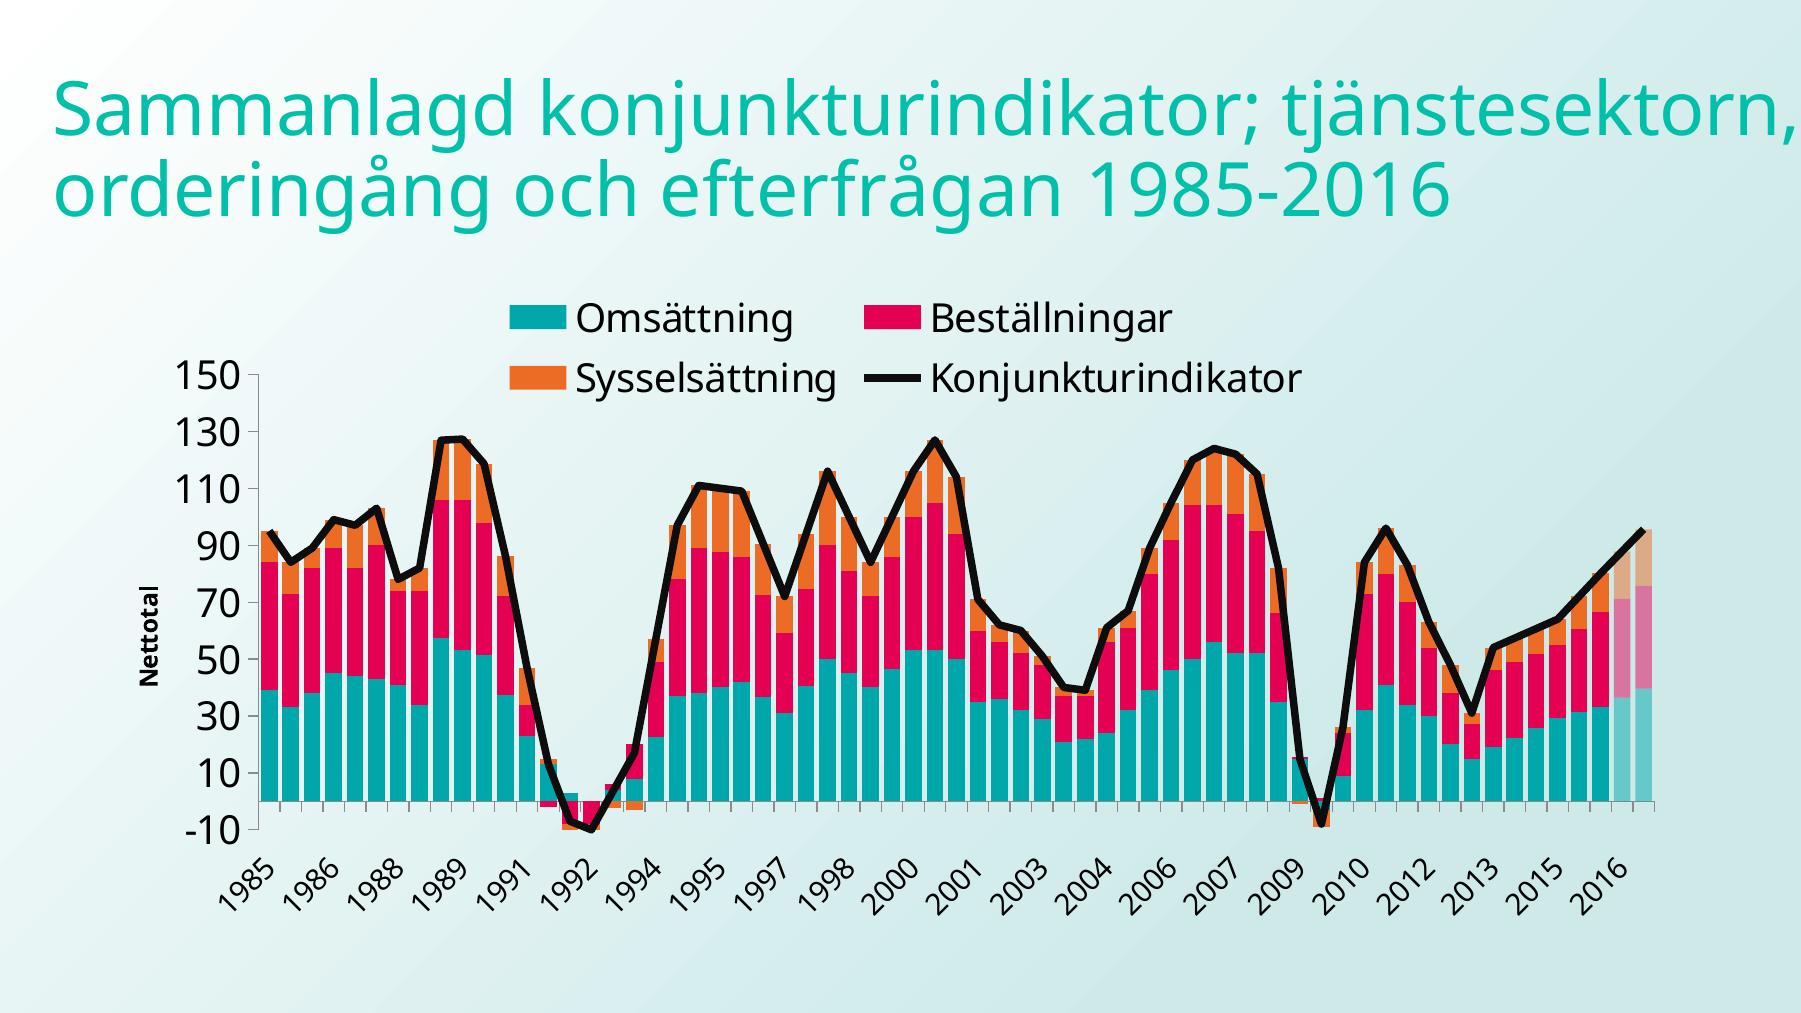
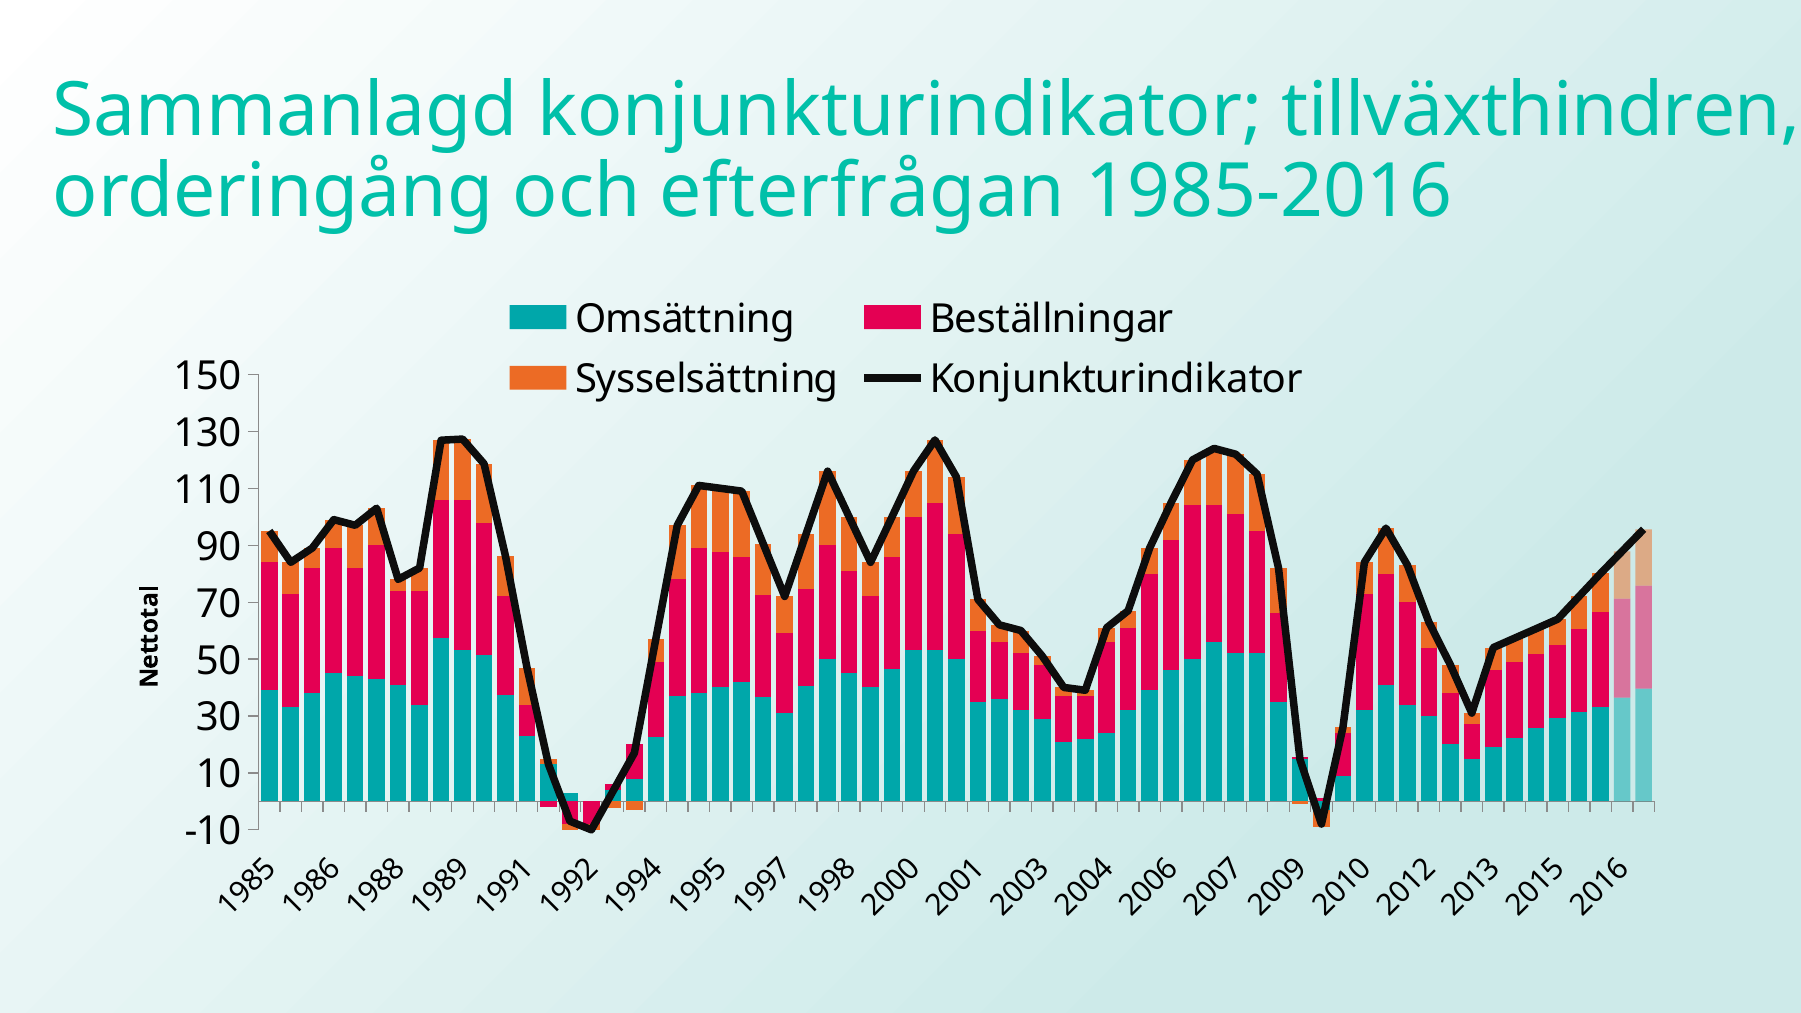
tjänstesektorn: tjänstesektorn -> tillväxthindren (1541, 111)
